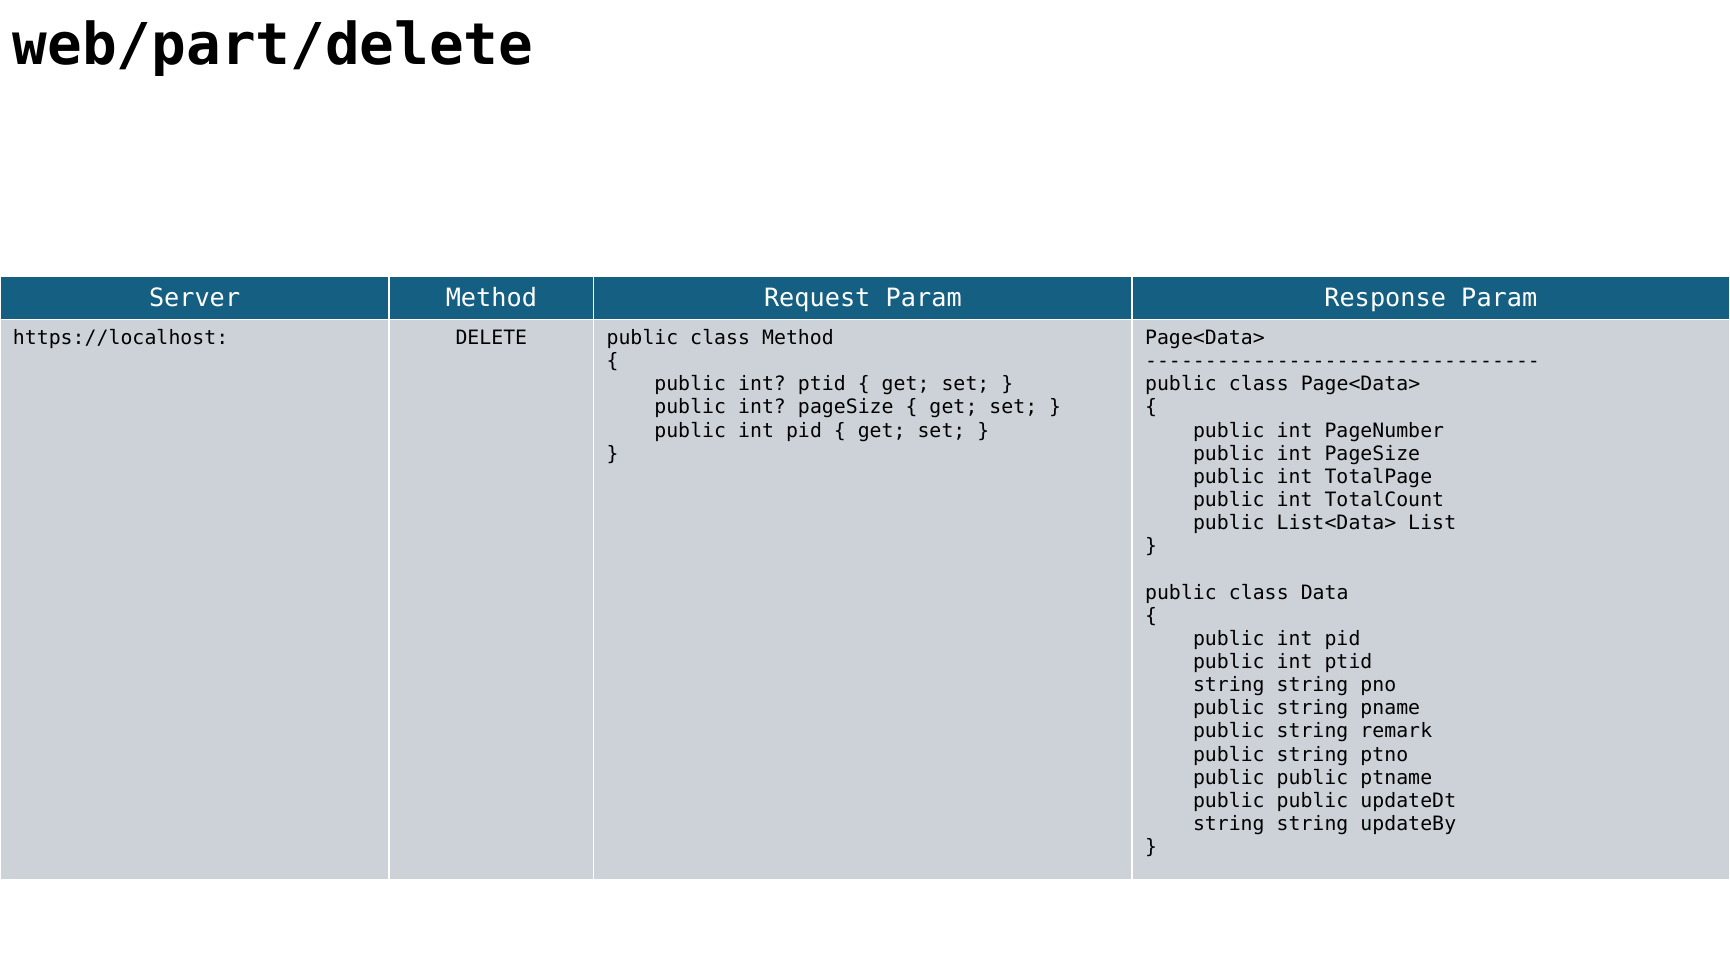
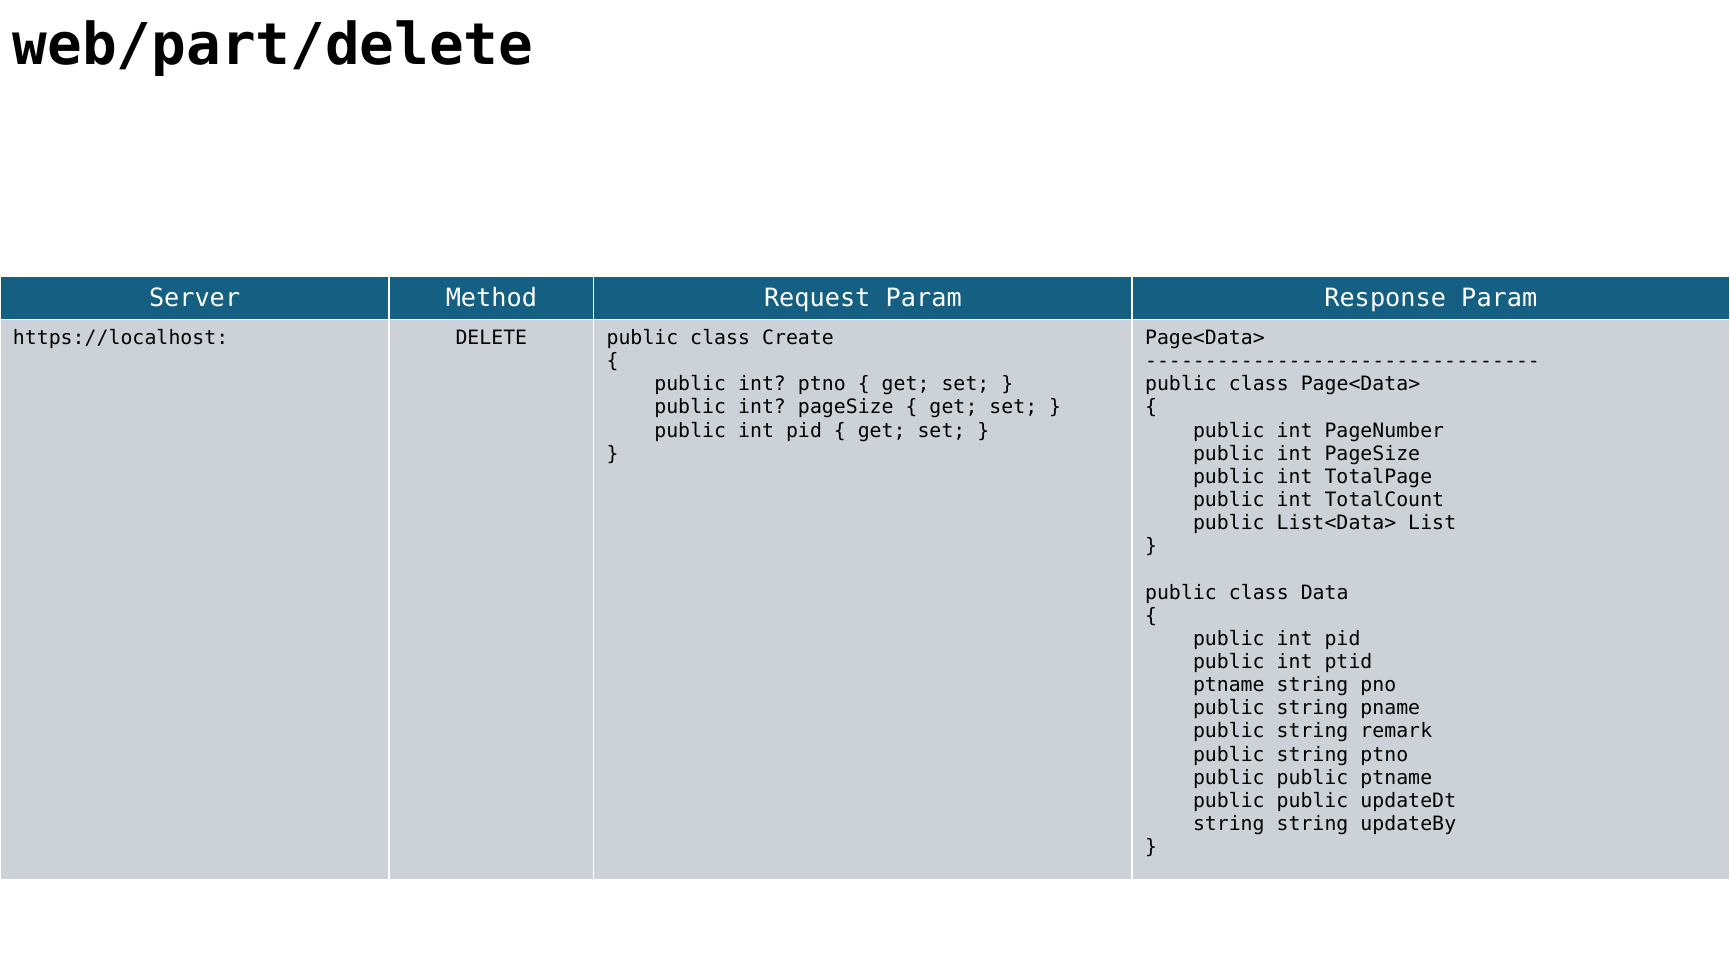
class Method: Method -> Create (798, 338)
ptid: ptid -> ptno (822, 384)
string: string -> ptname (1229, 685)
